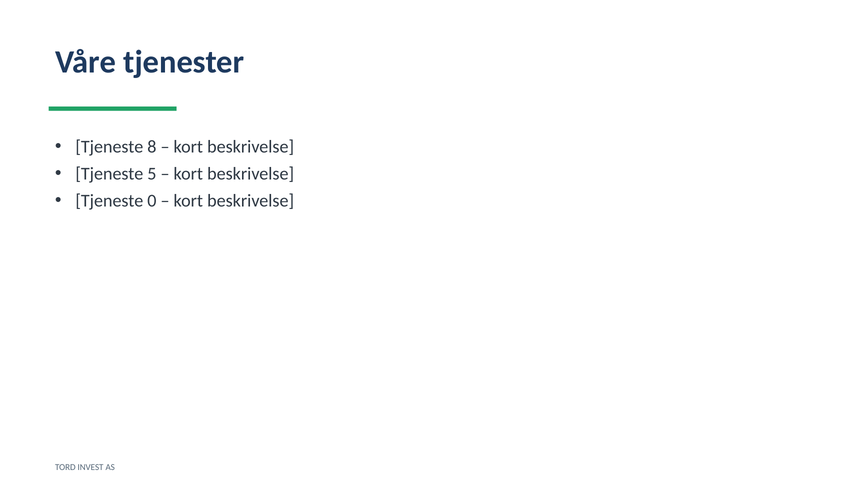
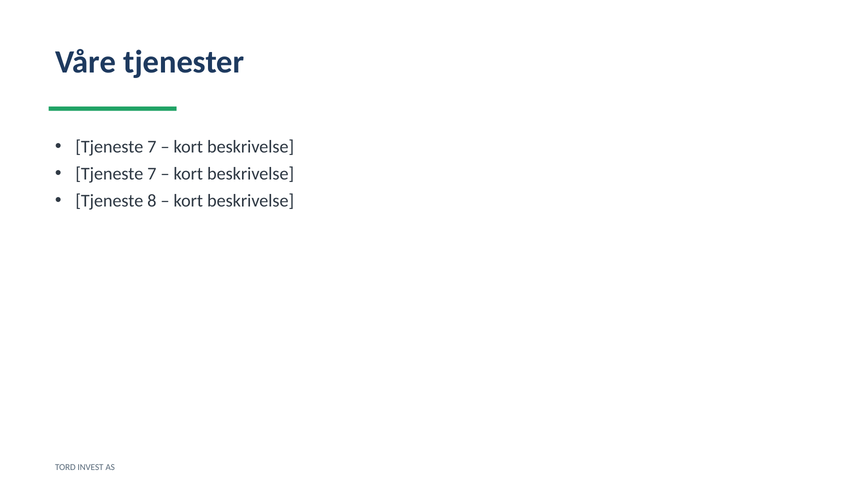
8: 8 -> 7 (152, 147)
5: 5 -> 7 (152, 174)
0: 0 -> 8 (152, 201)
